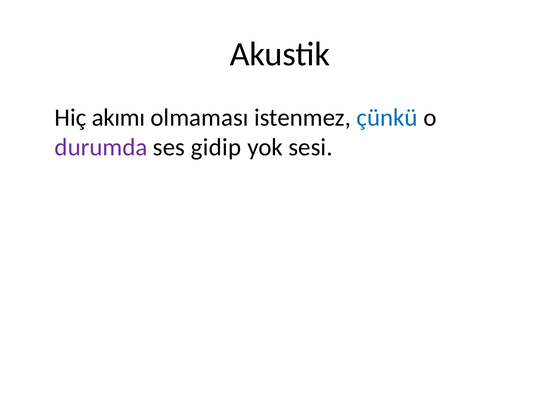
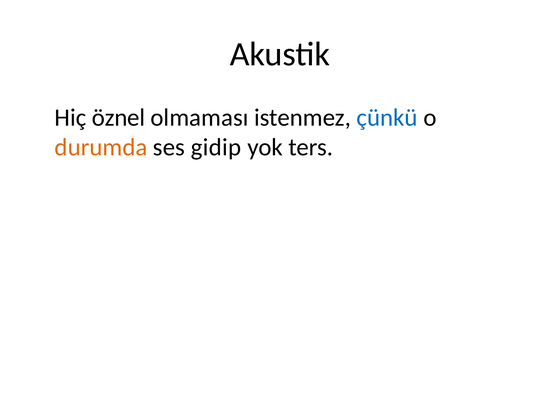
akımı: akımı -> öznel (119, 117)
durumda colour: purple -> orange (101, 147)
sesi: sesi -> ters (311, 147)
